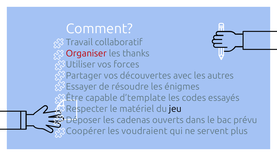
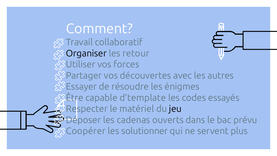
Organiser colour: red -> black (86, 53)
thanks: thanks -> retour (136, 53)
voudraient: voudraient -> solutionner (145, 131)
